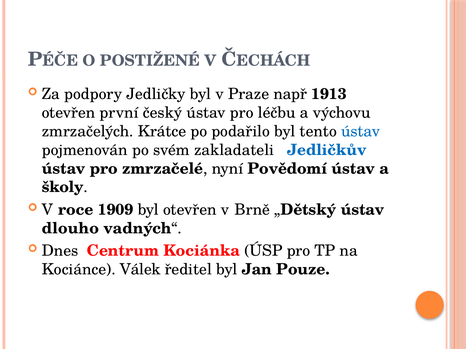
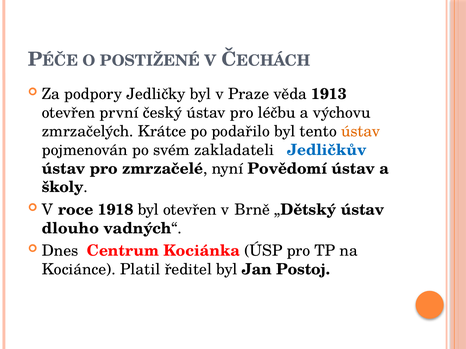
např: např -> věda (290, 94)
ústav colour: blue -> orange (361, 132)
1909: 1909 -> 1918 (116, 210)
Válek: Válek -> Platil (140, 270)
Pouze: Pouze -> Postoj (303, 270)
